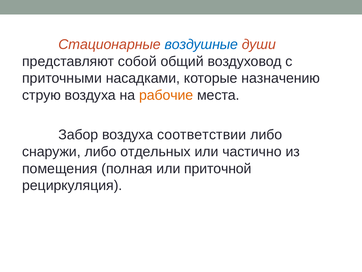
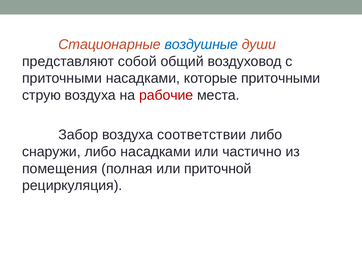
которые назначению: назначению -> приточными (281, 78)
рабочие colour: orange -> red (166, 95)
либо отдельных: отдельных -> насадками (156, 151)
